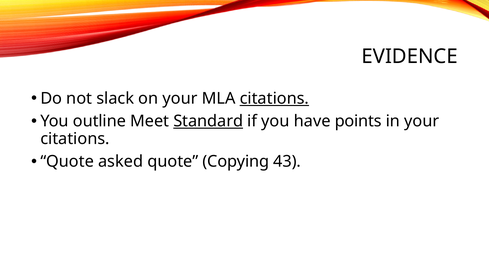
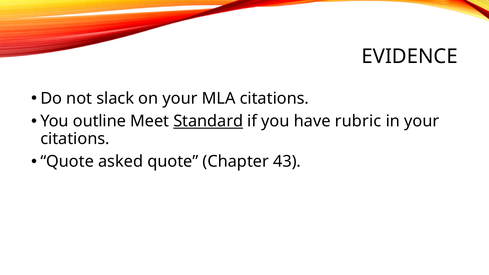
citations underline: present -> none (274, 99)
points: points -> rubric (358, 121)
Copying: Copying -> Chapter (236, 162)
